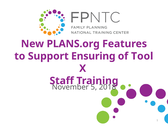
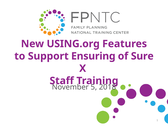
PLANS.org: PLANS.org -> USING.org (73, 44)
Tool: Tool -> Sure (142, 56)
